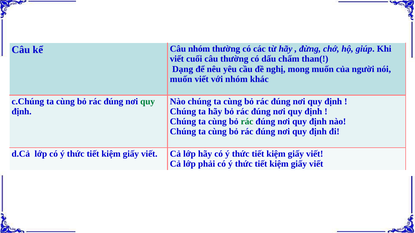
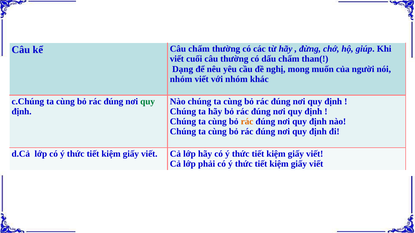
Câu nhóm: nhóm -> chấm (199, 49)
muốn: muốn -> nhóm (181, 79)
rác colour: green -> orange (247, 122)
